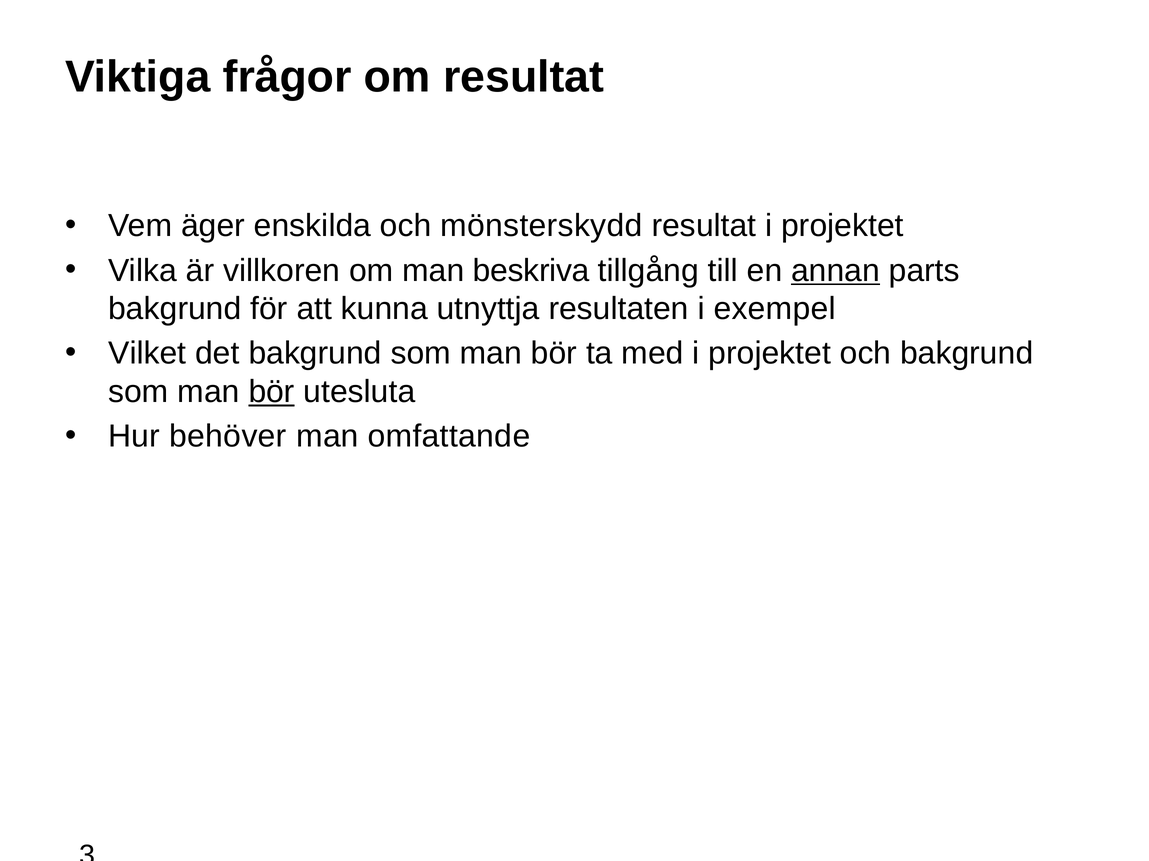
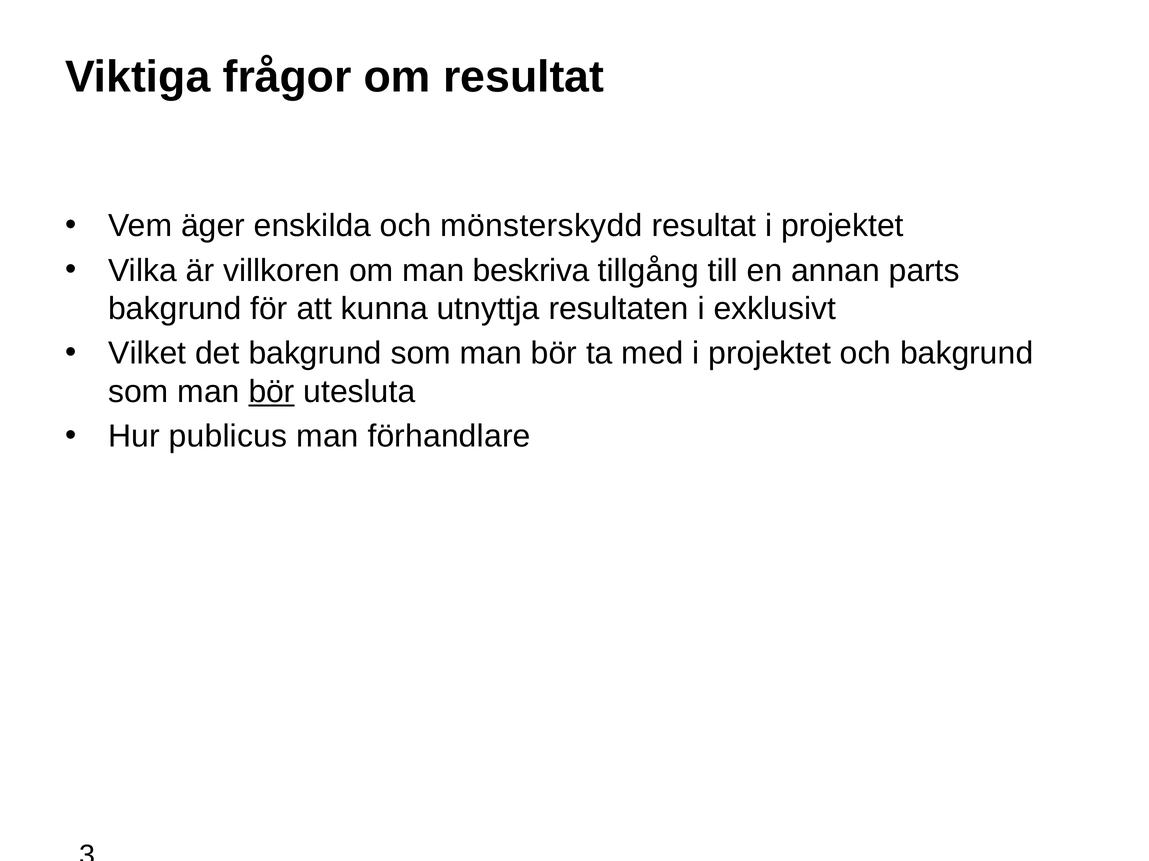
annan underline: present -> none (836, 271)
exempel: exempel -> exklusivt (775, 309)
behöver: behöver -> publicus (228, 437)
omfattande: omfattande -> förhandlare (449, 437)
